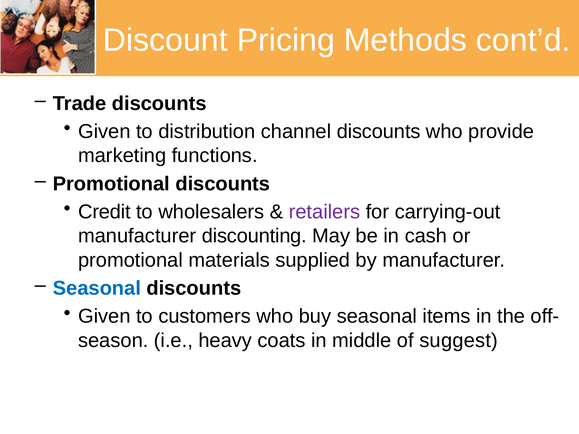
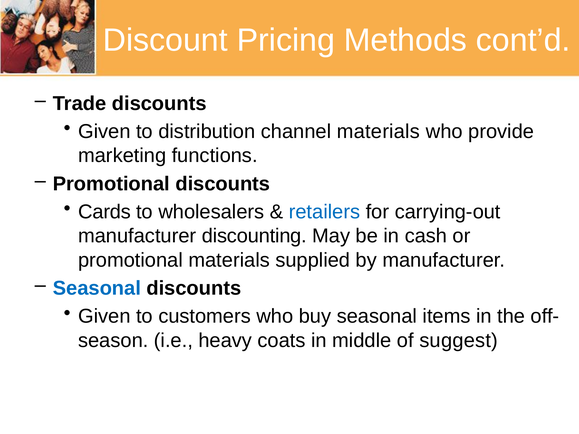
channel discounts: discounts -> materials (378, 132)
Credit: Credit -> Cards (104, 212)
retailers colour: purple -> blue (324, 212)
